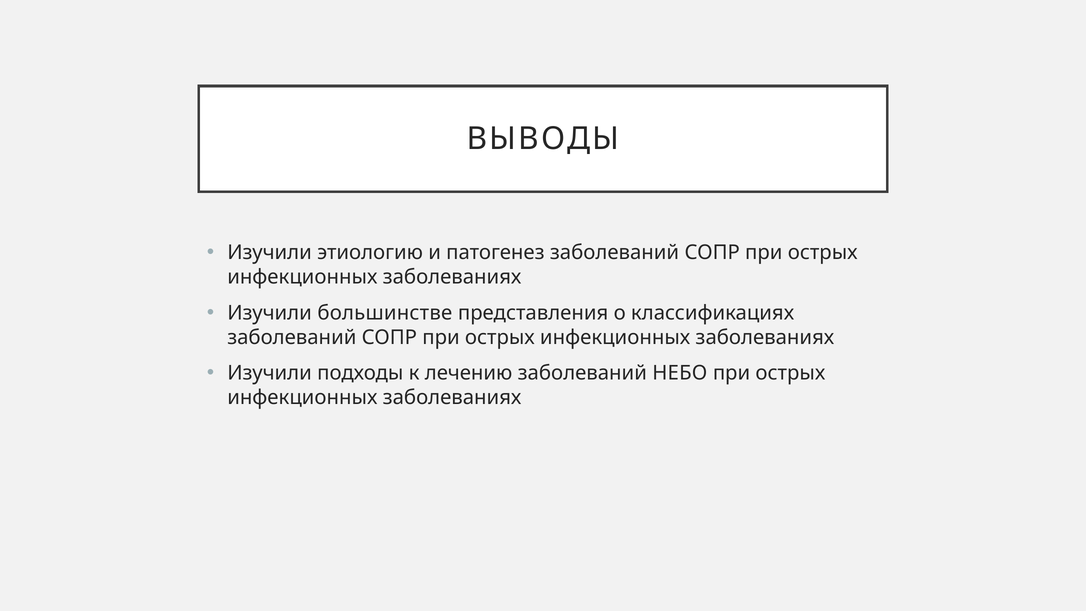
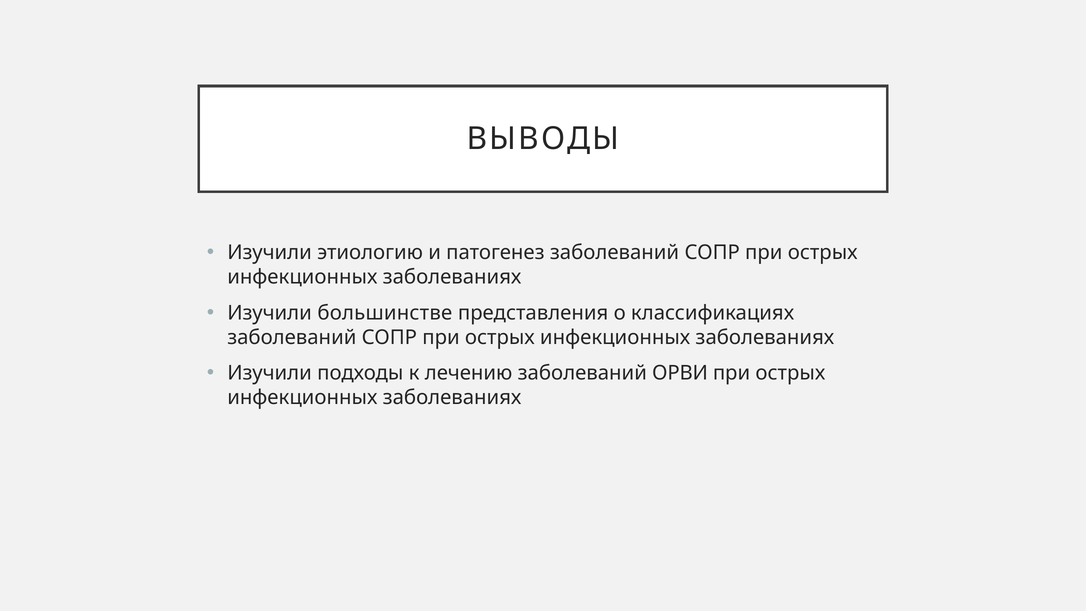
НЕБО: НЕБО -> ОРВИ (680, 373)
